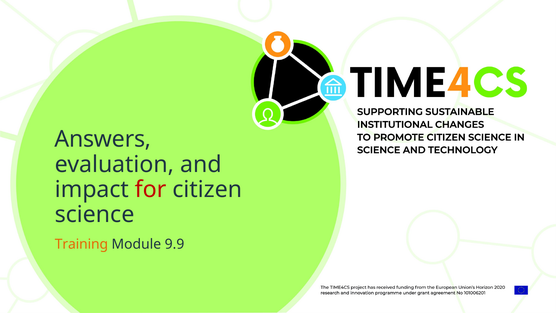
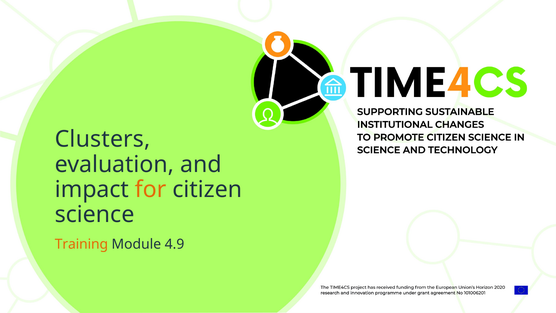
Answers: Answers -> Clusters (103, 139)
for colour: red -> orange (151, 189)
9.9: 9.9 -> 4.9 (175, 244)
